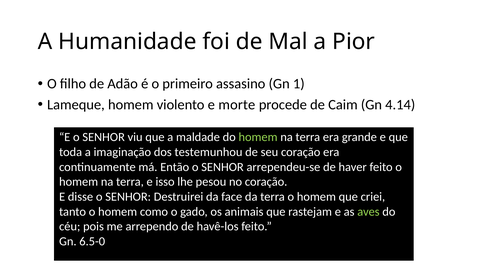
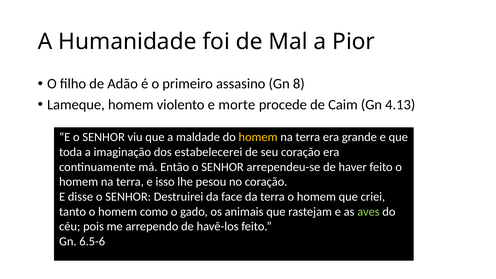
1: 1 -> 8 (299, 84)
4.14: 4.14 -> 4.13 (400, 105)
homem colour: light green -> yellow (258, 137)
testemunhou: testemunhou -> estabelecerei (208, 152)
6.5-0: 6.5-0 -> 6.5-6 (92, 241)
